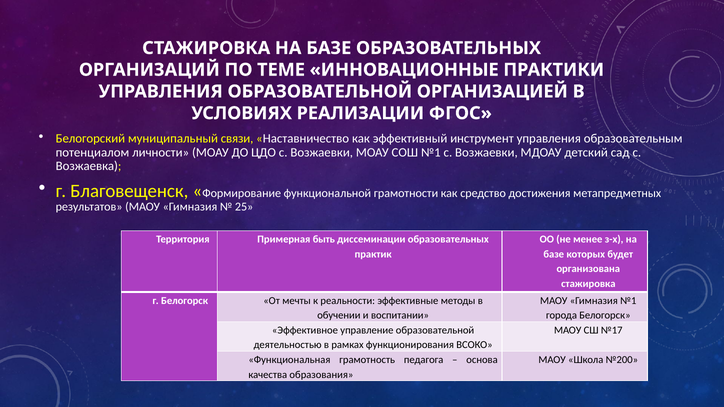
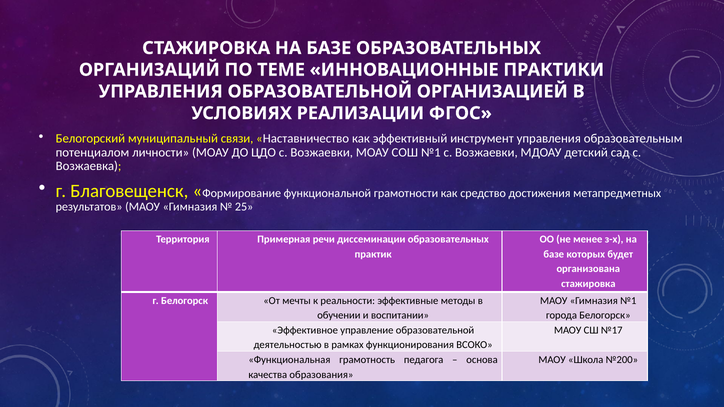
быть: быть -> речи (324, 240)
